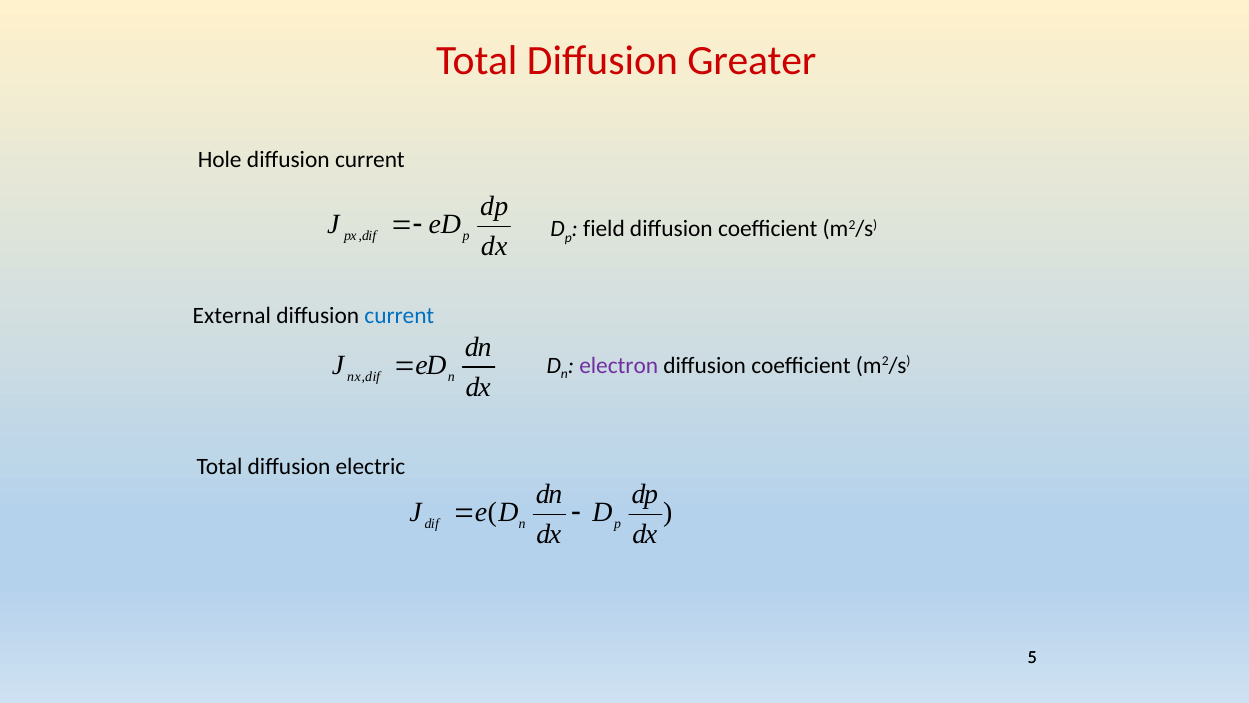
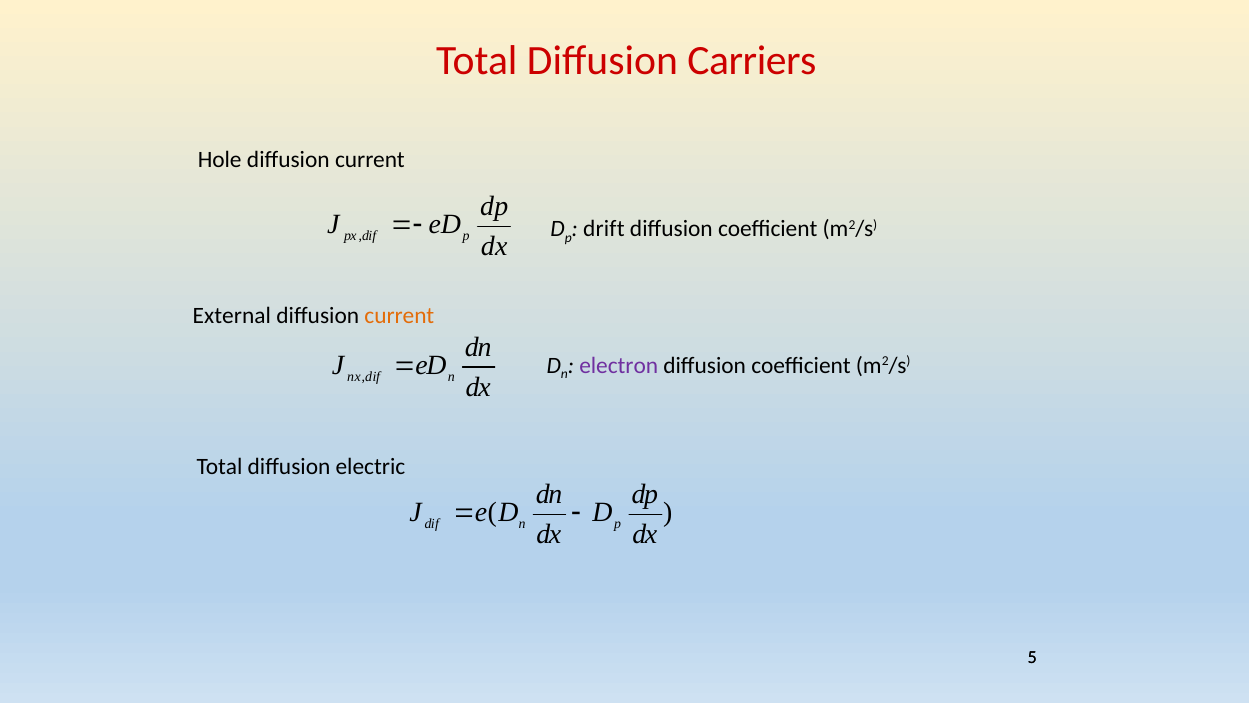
Greater: Greater -> Carriers (752, 61)
field: field -> drift (604, 228)
current colour: blue -> orange (399, 316)
